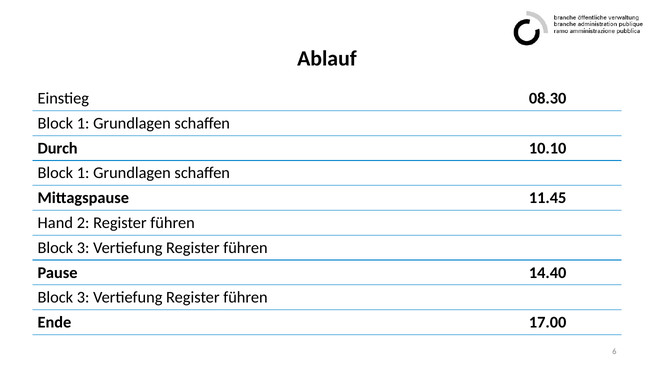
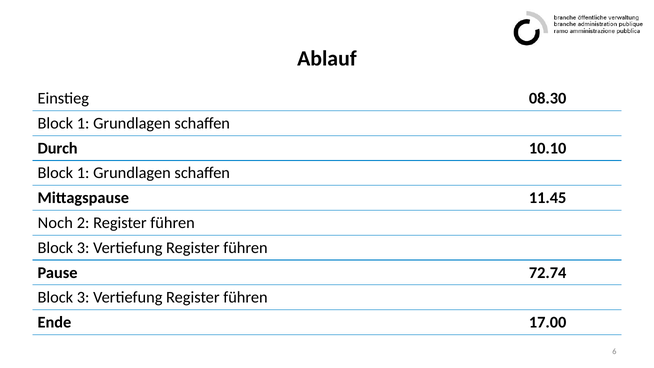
Hand: Hand -> Noch (55, 223)
14.40: 14.40 -> 72.74 (548, 273)
